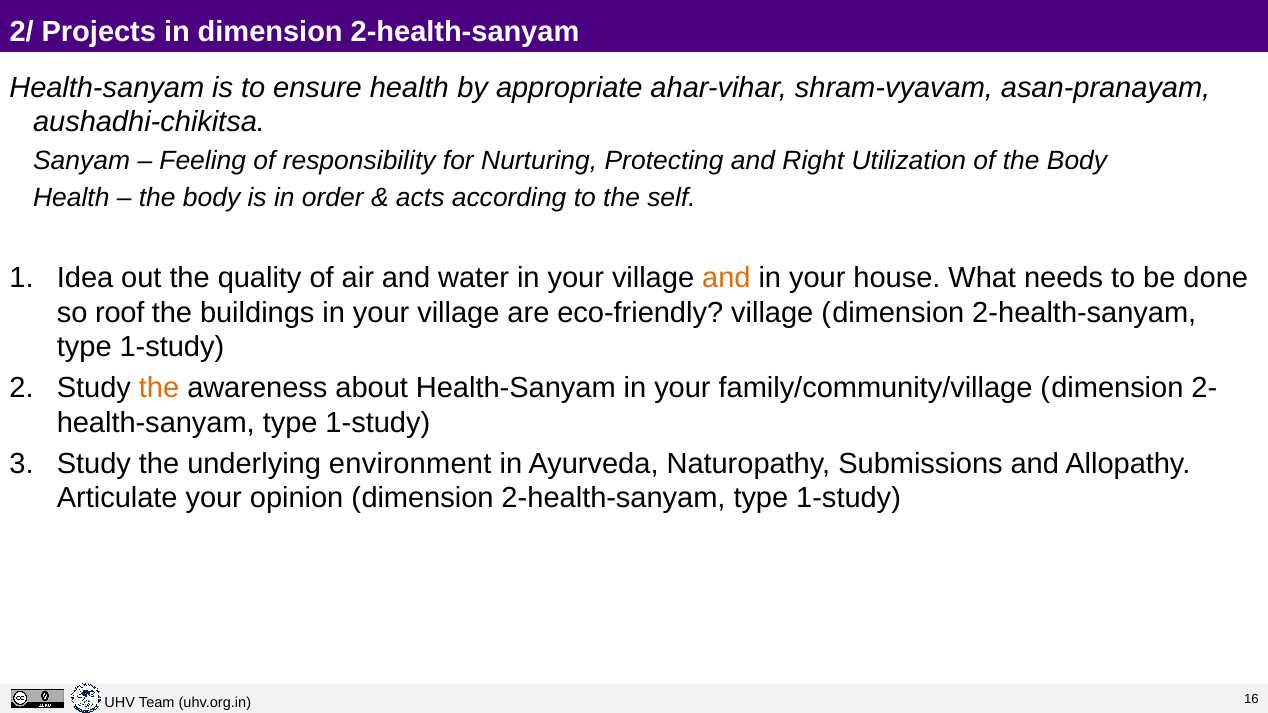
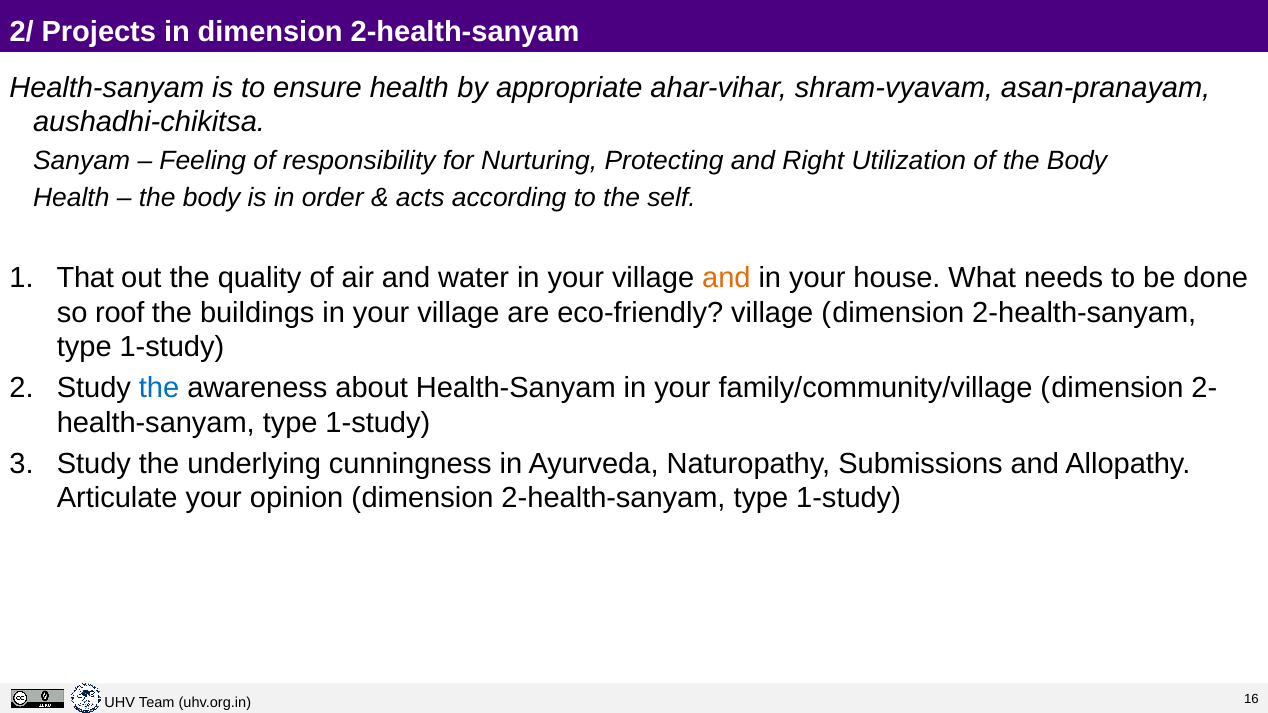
Idea: Idea -> That (85, 278)
the colour: orange -> blue (159, 388)
environment: environment -> cunningness (410, 464)
